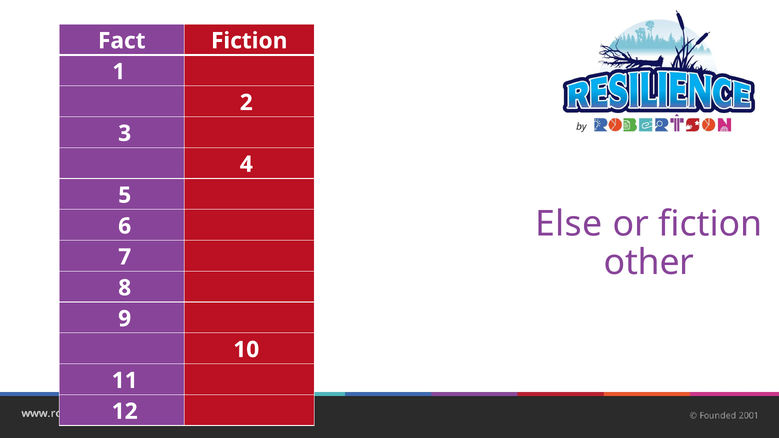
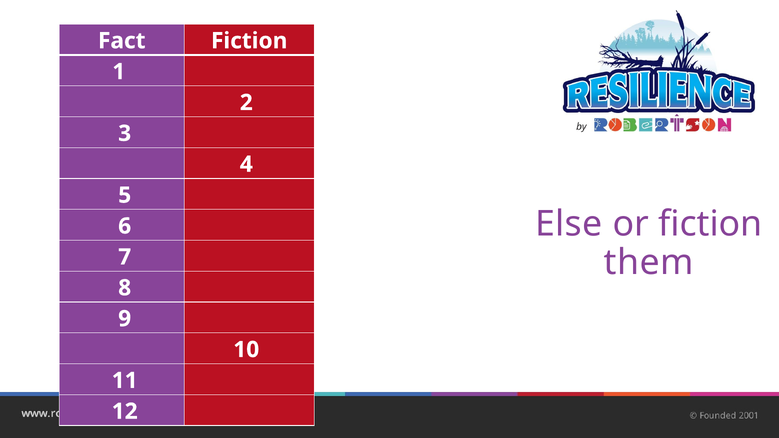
other: other -> them (649, 263)
